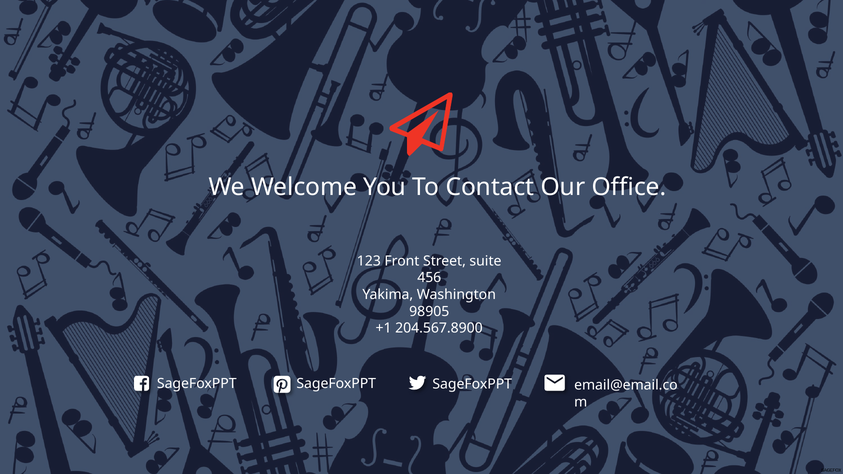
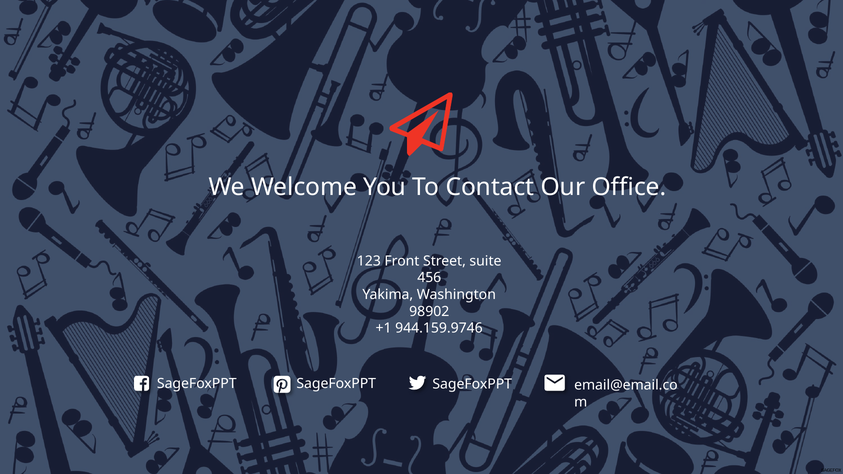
98905: 98905 -> 98902 (429, 312)
204.567.8900: 204.567.8900 -> 944.159.9746 (439, 328)
